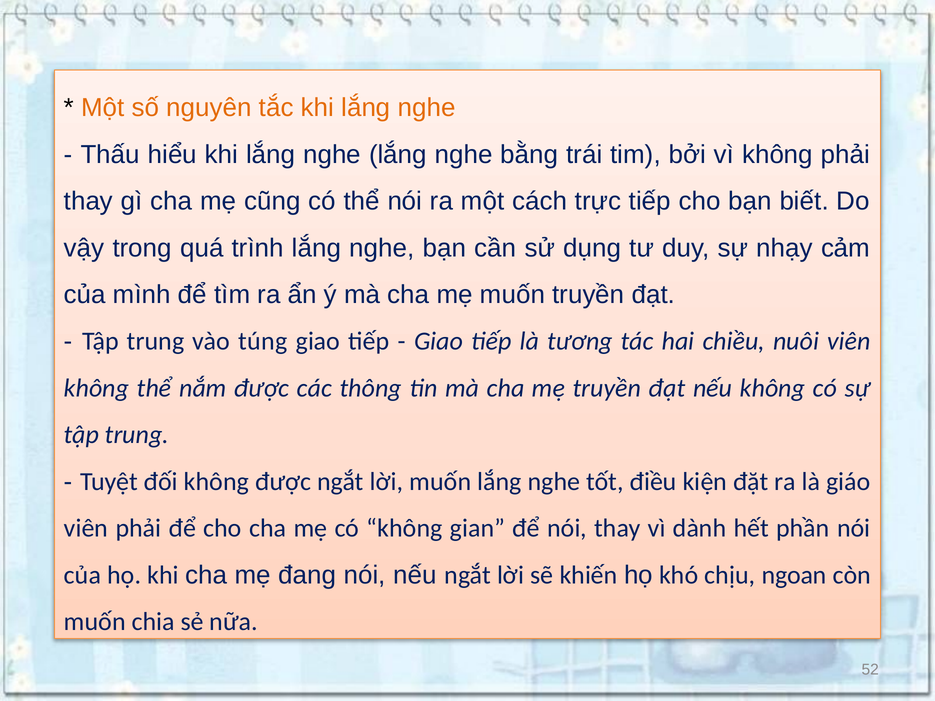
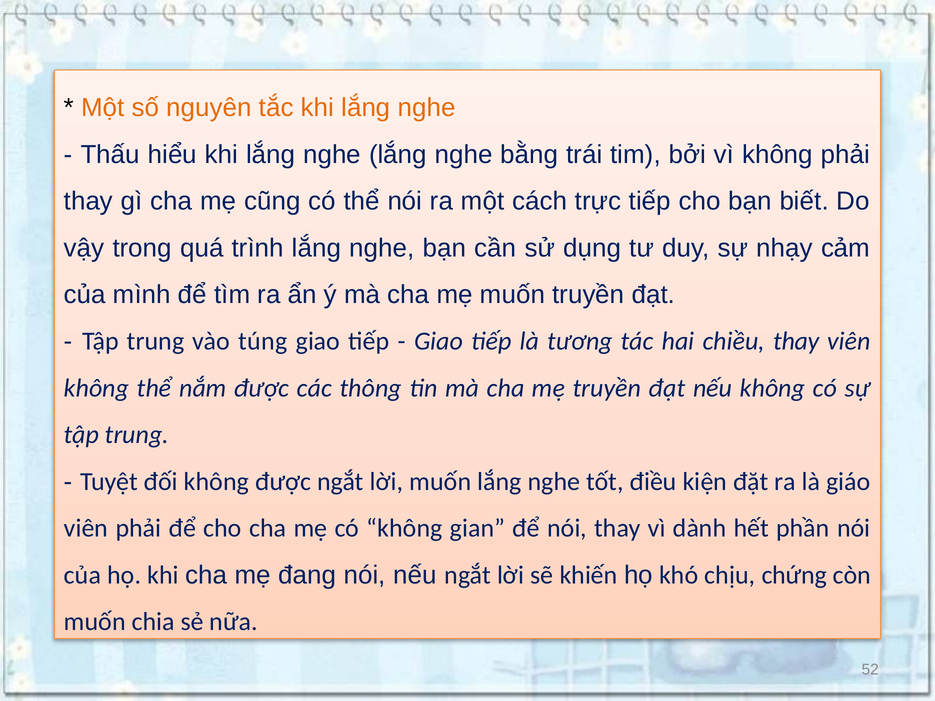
chiều nuôi: nuôi -> thay (796, 342)
ngoan: ngoan -> chứng (794, 575)
